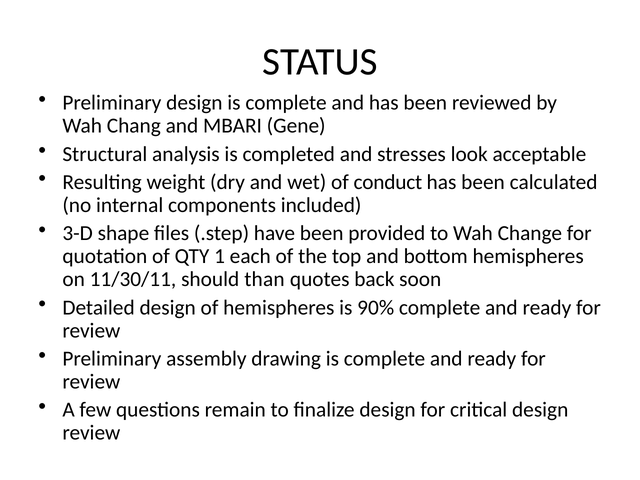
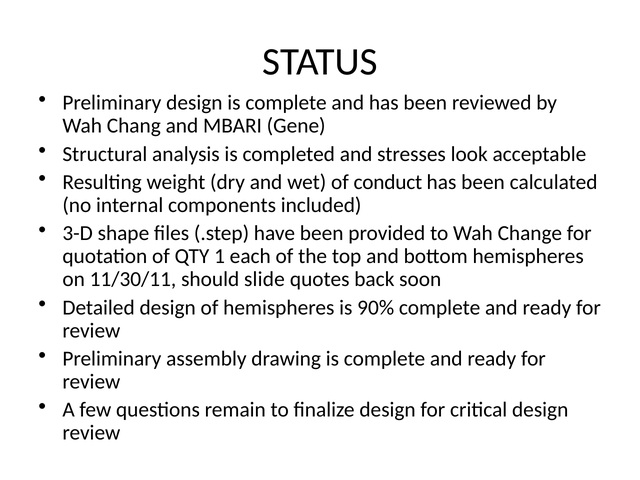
than: than -> slide (264, 279)
